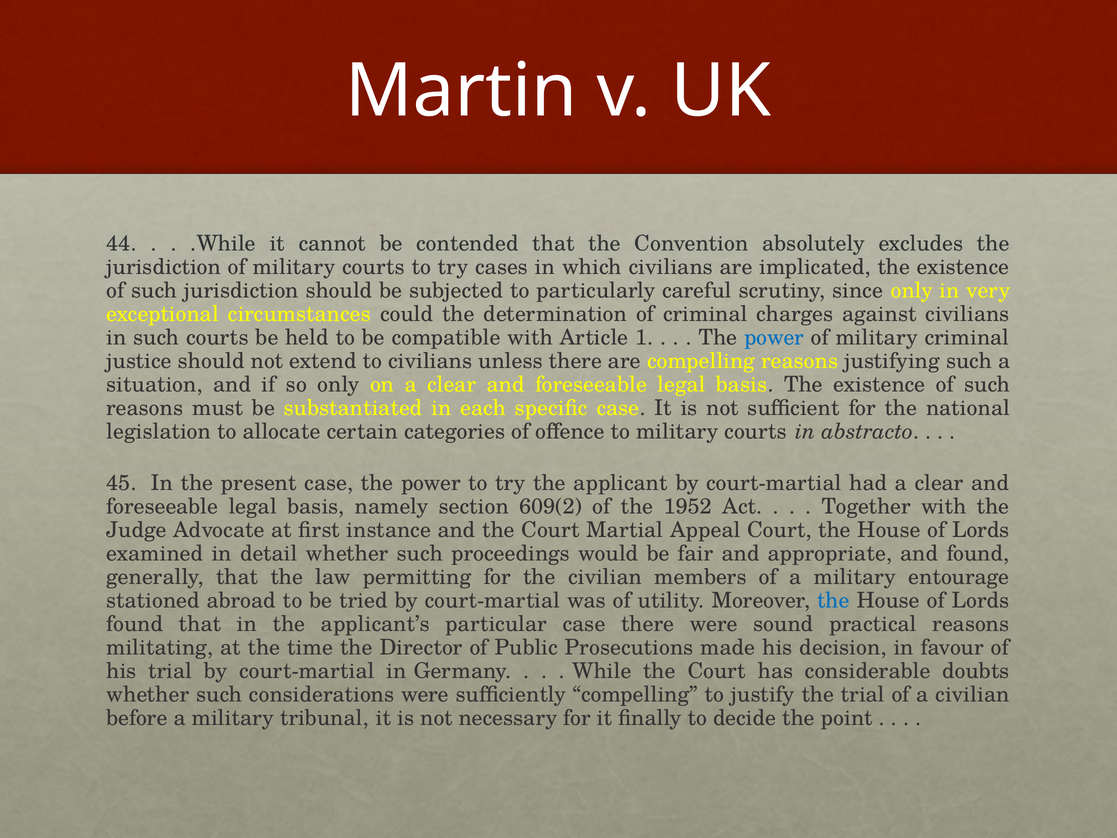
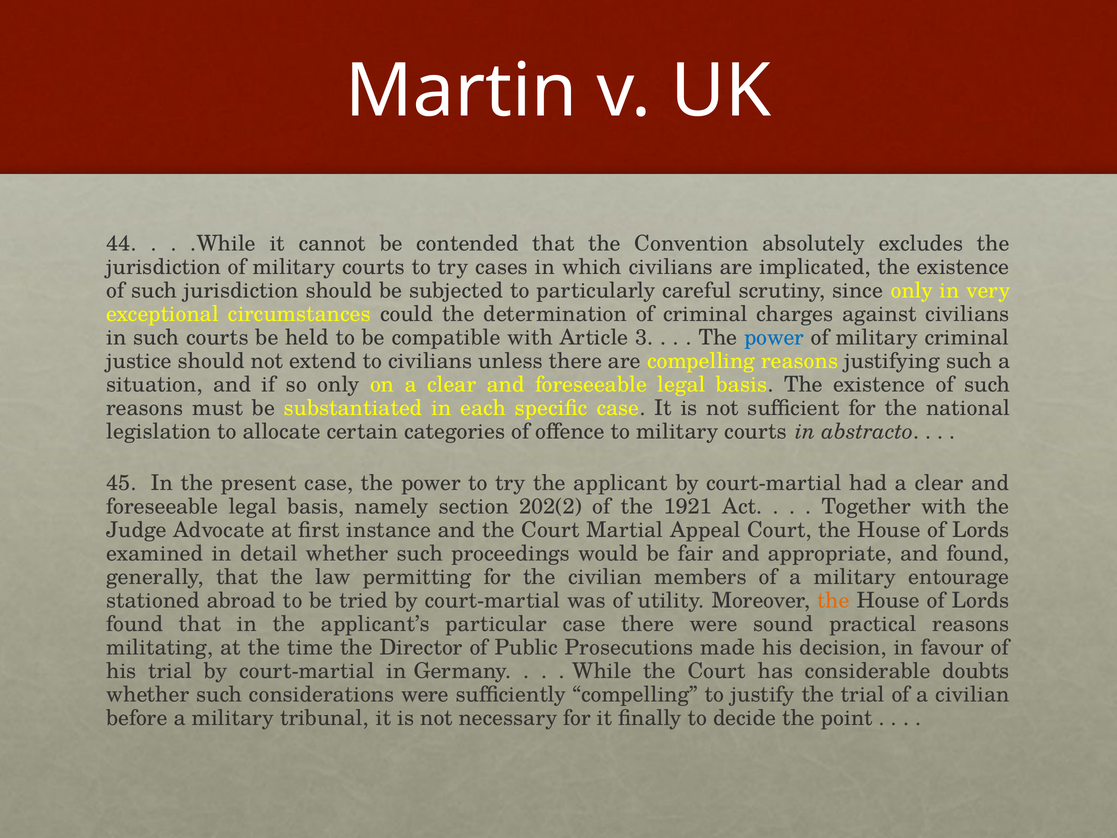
1: 1 -> 3 (644, 337)
609(2: 609(2 -> 202(2 (551, 506)
1952: 1952 -> 1921 (688, 506)
the colour: blue -> orange (833, 600)
